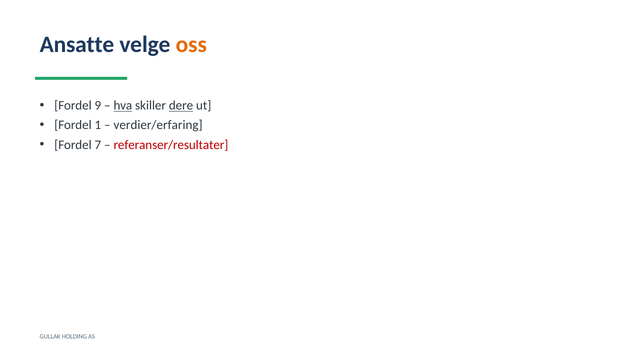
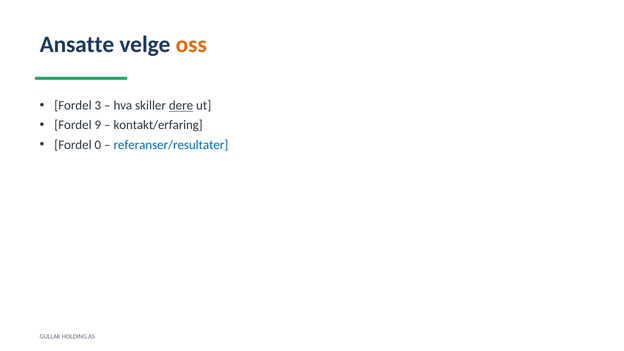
9: 9 -> 3 (98, 106)
hva underline: present -> none (123, 106)
1: 1 -> 9 (98, 125)
verdier/erfaring: verdier/erfaring -> kontakt/erfaring (158, 125)
7: 7 -> 0 (98, 145)
referanser/resultater colour: red -> blue (171, 145)
